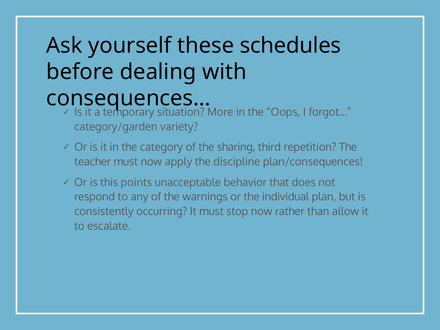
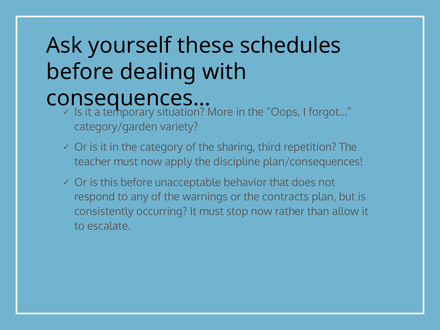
this points: points -> before (136, 183)
individual: individual -> contracts (285, 197)
